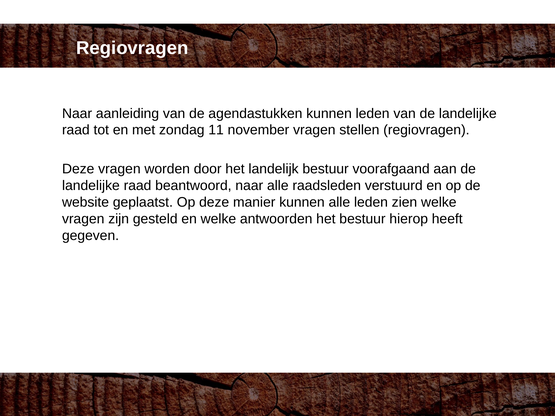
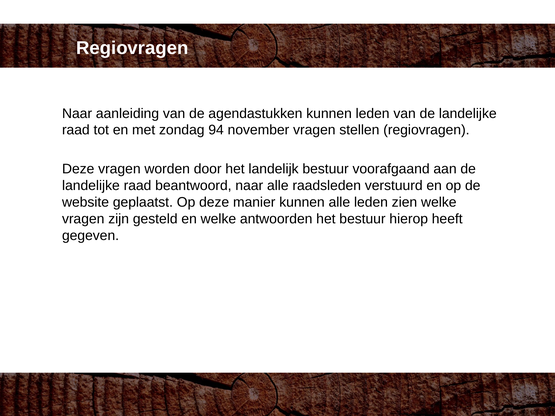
11: 11 -> 94 (216, 130)
